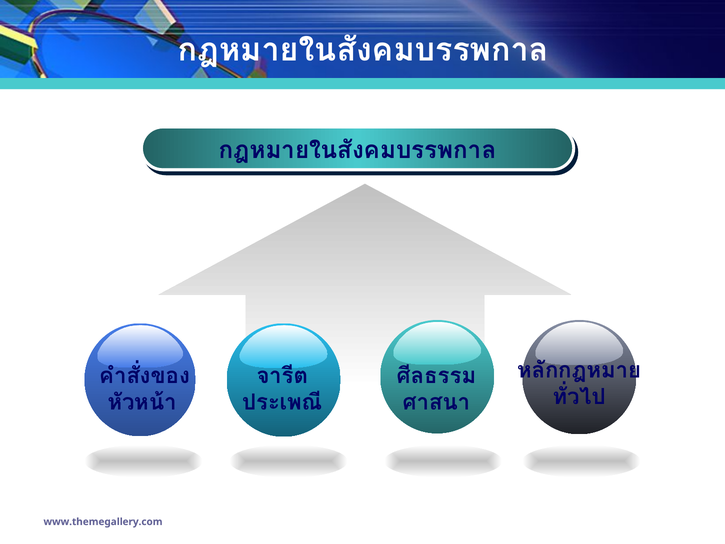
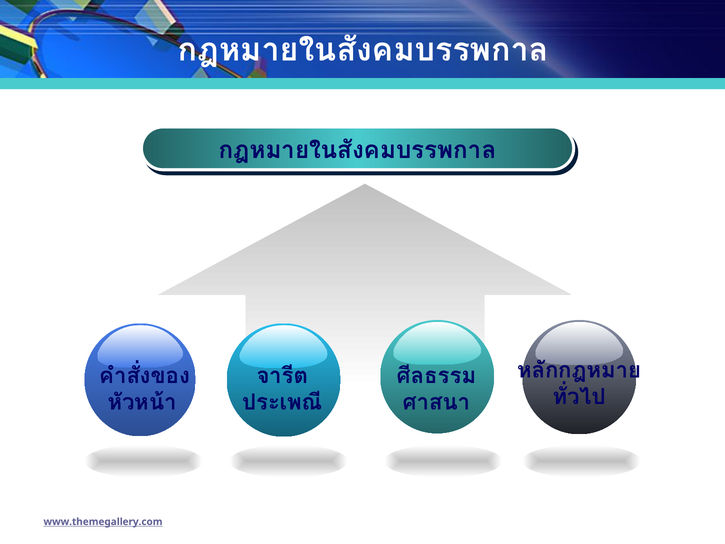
www.themegallery.com underline: none -> present (103, 522)
